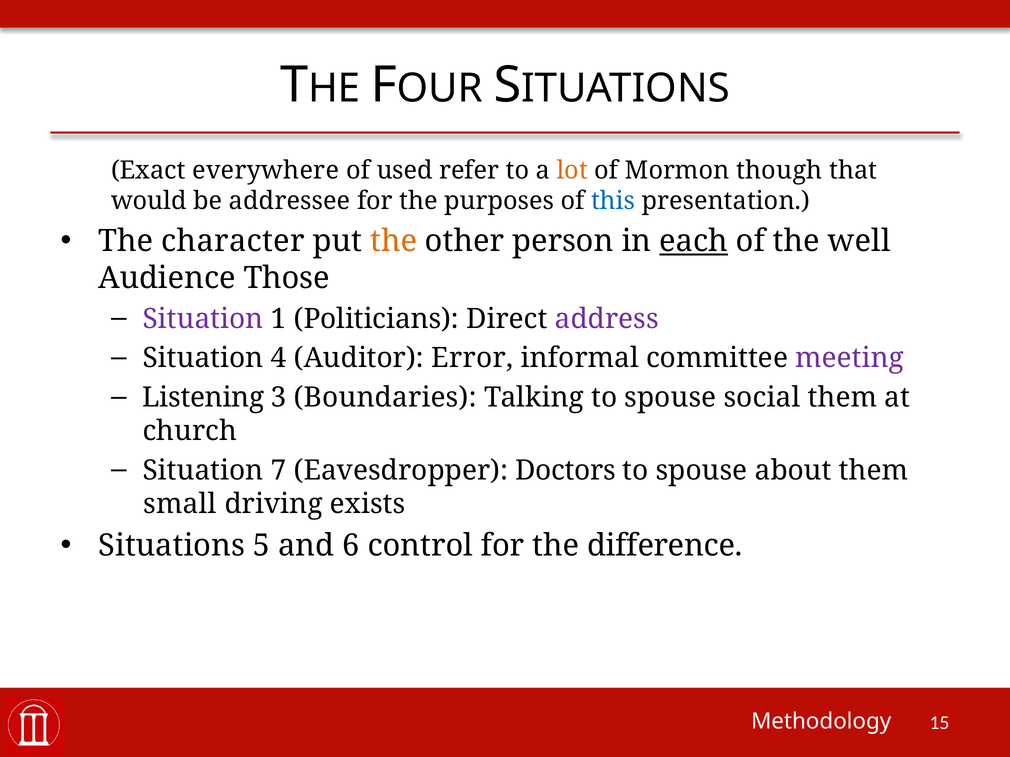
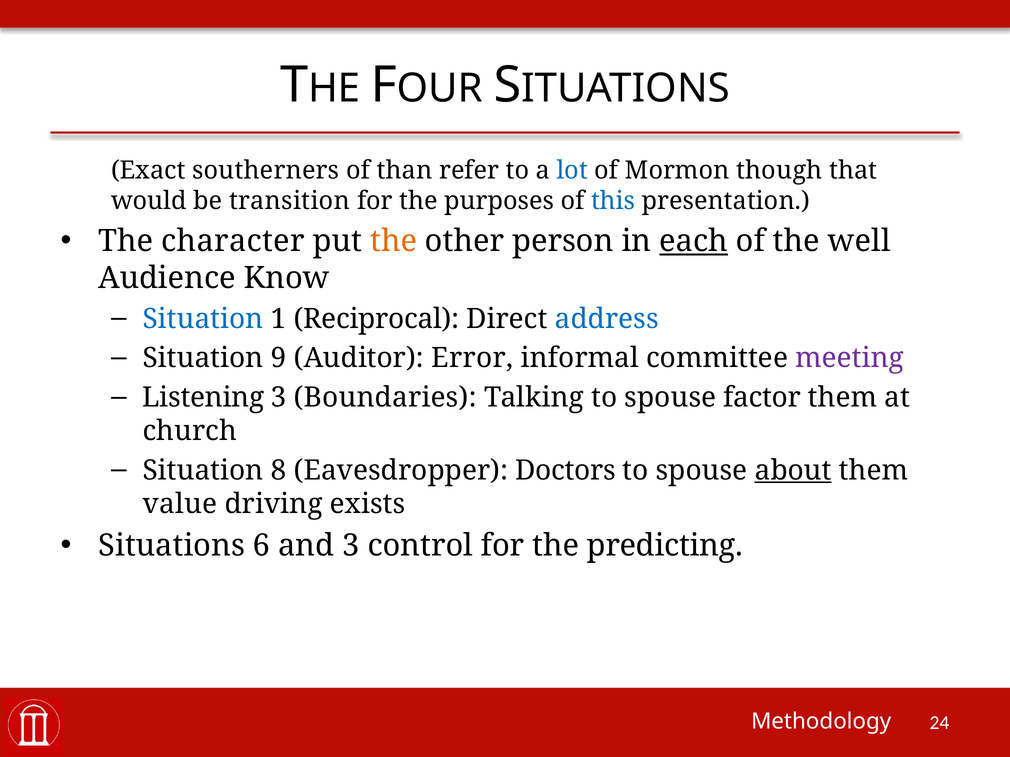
everywhere: everywhere -> southerners (266, 171)
used: used -> than (404, 171)
lot colour: orange -> blue (572, 171)
addressee: addressee -> transition (290, 201)
Those: Those -> Know (287, 278)
Situation colour: purple -> blue (203, 319)
Politicians: Politicians -> Reciprocal (376, 319)
address colour: purple -> blue (607, 319)
4: 4 -> 9 (279, 358)
social: social -> factor (762, 398)
7: 7 -> 8 (279, 471)
about underline: none -> present (793, 471)
small: small -> value (180, 504)
5: 5 -> 6 (262, 546)
and 6: 6 -> 3 (351, 546)
difference: difference -> predicting (665, 546)
15: 15 -> 24 (939, 723)
